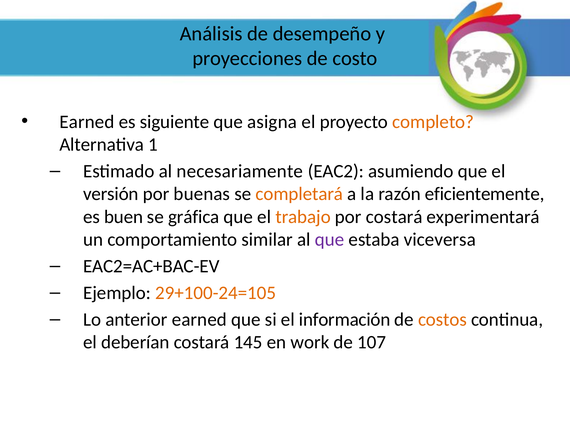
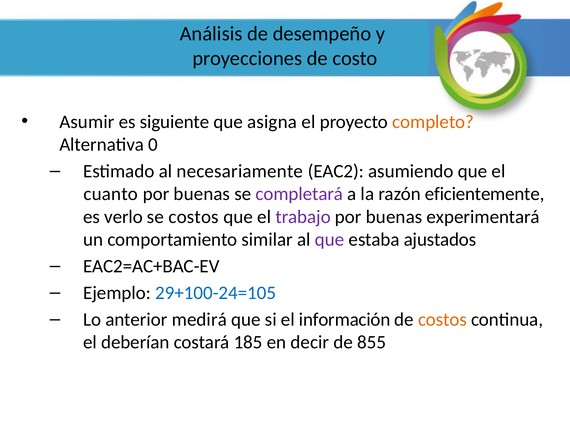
Earned: Earned -> Asumir (87, 122)
1: 1 -> 0 (153, 144)
versión: versión -> cuanto (111, 194)
completará colour: orange -> purple (299, 194)
buen: buen -> verlo (124, 217)
se gráfica: gráfica -> costos (194, 217)
trabajo colour: orange -> purple (303, 217)
costará: costará -> buenas (394, 217)
viceversa: viceversa -> ajustados (440, 239)
29+100-24=105 colour: orange -> blue (216, 293)
anterior earned: earned -> medirá (199, 319)
145: 145 -> 185 (248, 342)
work: work -> decir (310, 342)
107: 107 -> 855 (372, 342)
